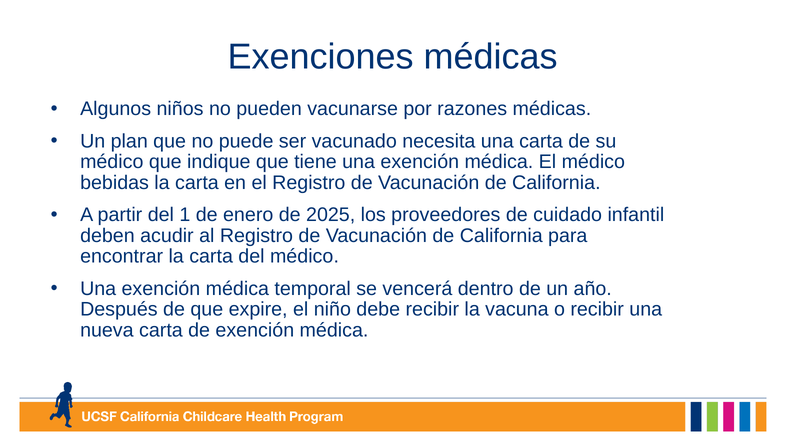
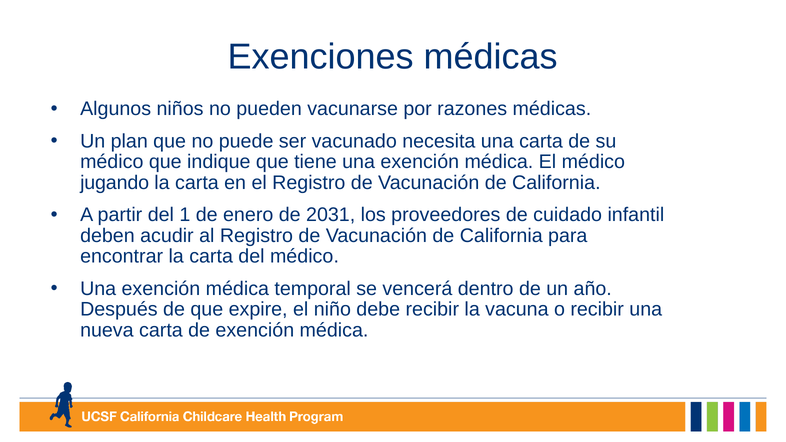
bebidas: bebidas -> jugando (115, 183)
2025: 2025 -> 2031 (331, 215)
